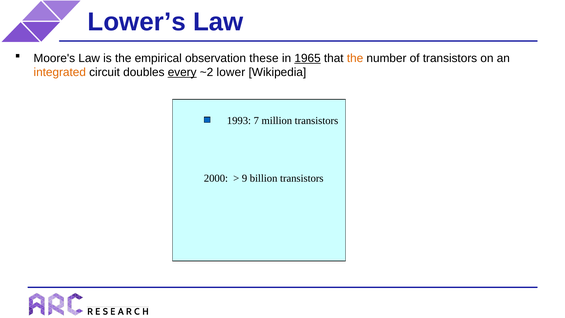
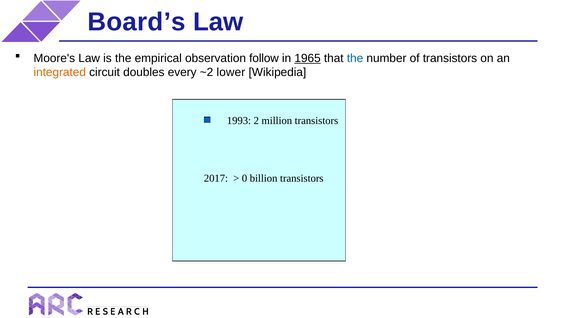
Lower’s: Lower’s -> Board’s (137, 22)
these: these -> follow (264, 58)
the colour: orange -> blue (355, 58)
every underline: present -> none (182, 72)
7: 7 -> 2 (256, 121)
2000: 2000 -> 2017 (216, 178)
9: 9 -> 0 (244, 178)
